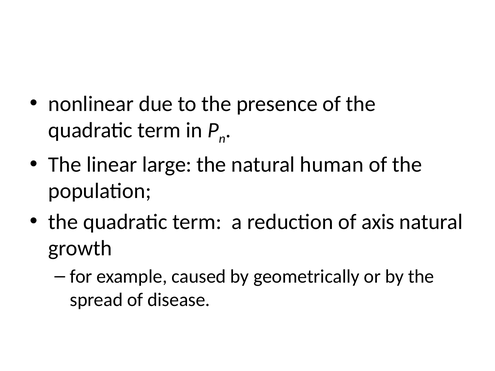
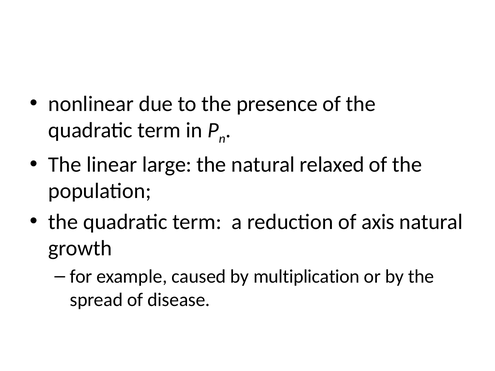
human: human -> relaxed (332, 165)
geometrically: geometrically -> multiplication (307, 277)
